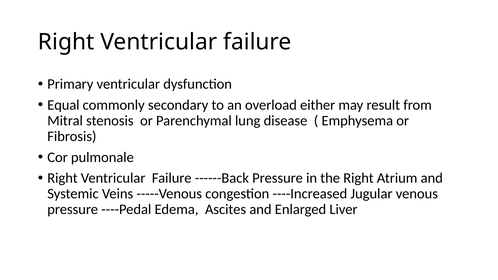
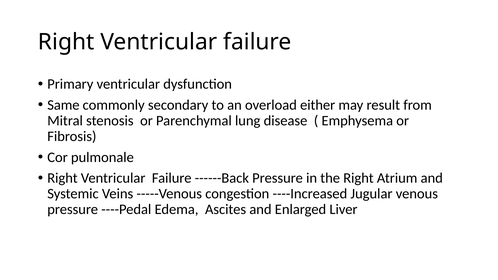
Equal: Equal -> Same (63, 105)
